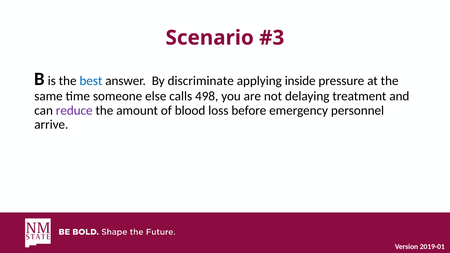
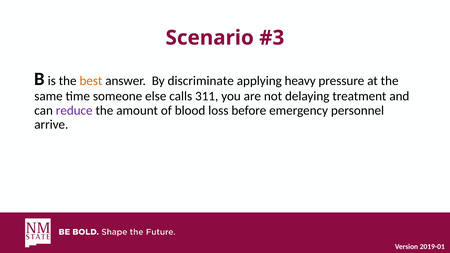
best colour: blue -> orange (91, 81)
inside: inside -> heavy (300, 81)
498: 498 -> 311 (207, 96)
